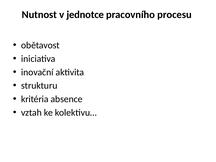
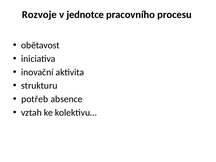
Nutnost: Nutnost -> Rozvoje (39, 15)
kritéria: kritéria -> potřeb (35, 99)
